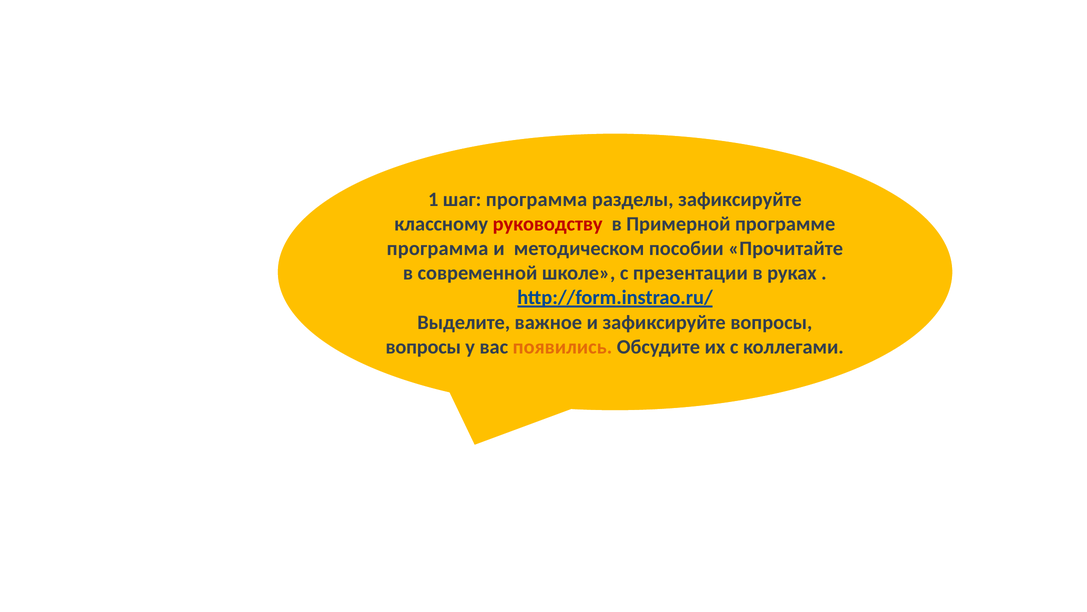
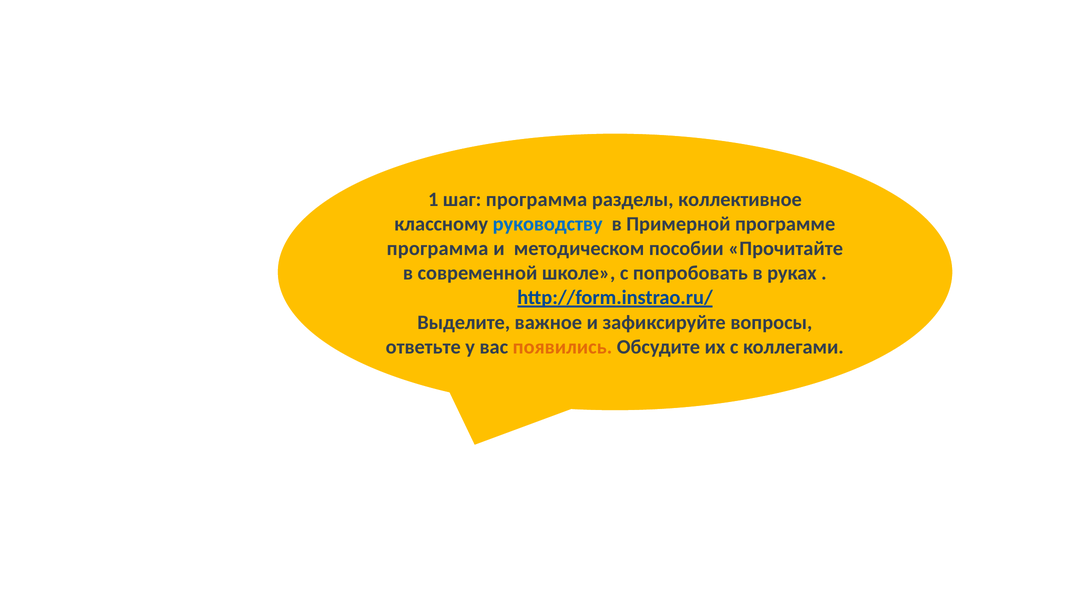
разделы зафиксируйте: зафиксируйте -> коллективное (740, 200)
руководству colour: red -> blue (548, 224)
презентации: презентации -> попробовать (690, 273)
вопросы: вопросы -> ответьте (423, 347)
